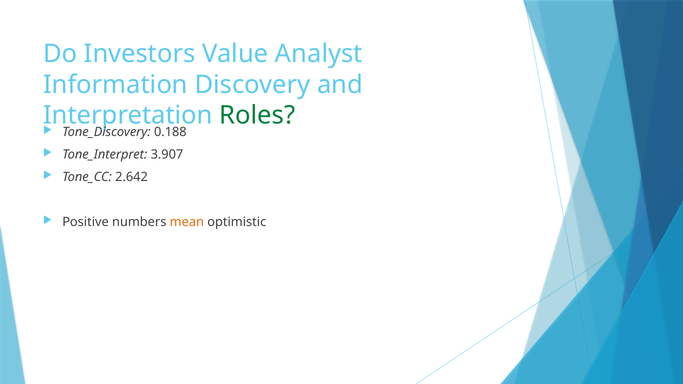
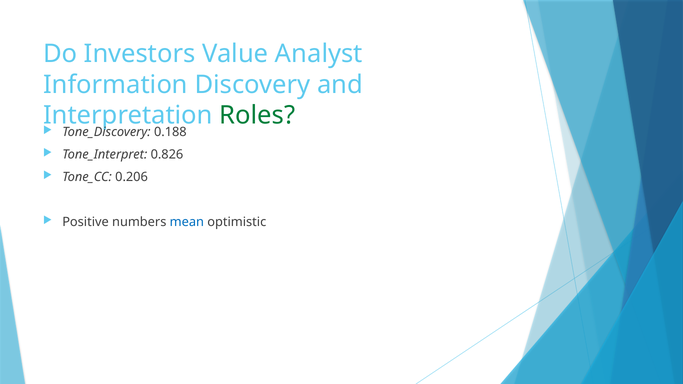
3.907: 3.907 -> 0.826 (167, 155)
2.642: 2.642 -> 0.206 (132, 177)
mean colour: orange -> blue (187, 222)
